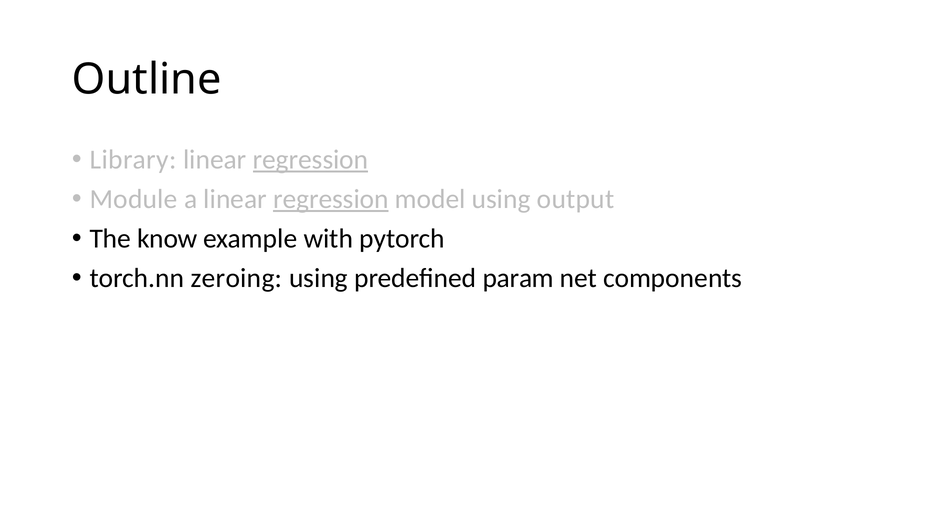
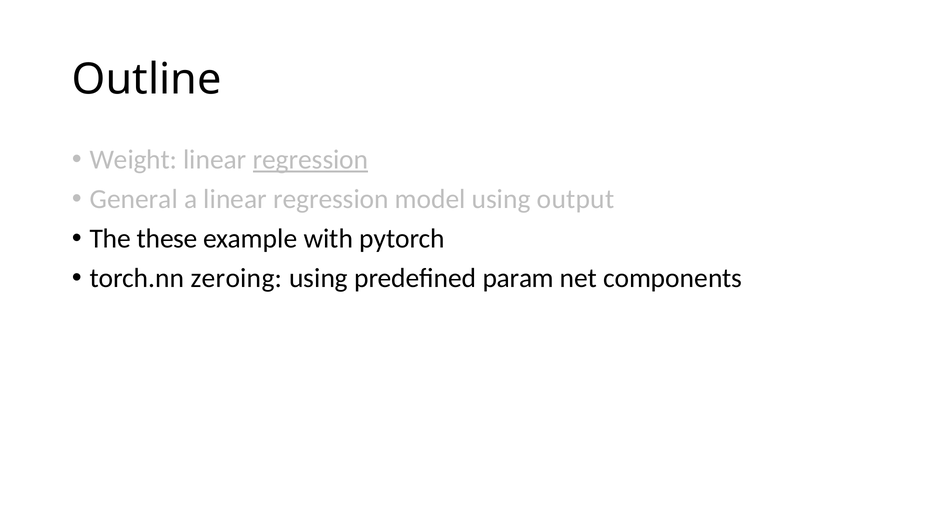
Library: Library -> Weight (133, 160)
Module: Module -> General (134, 199)
regression underline: present -> none (331, 199)
know: know -> these (167, 239)
